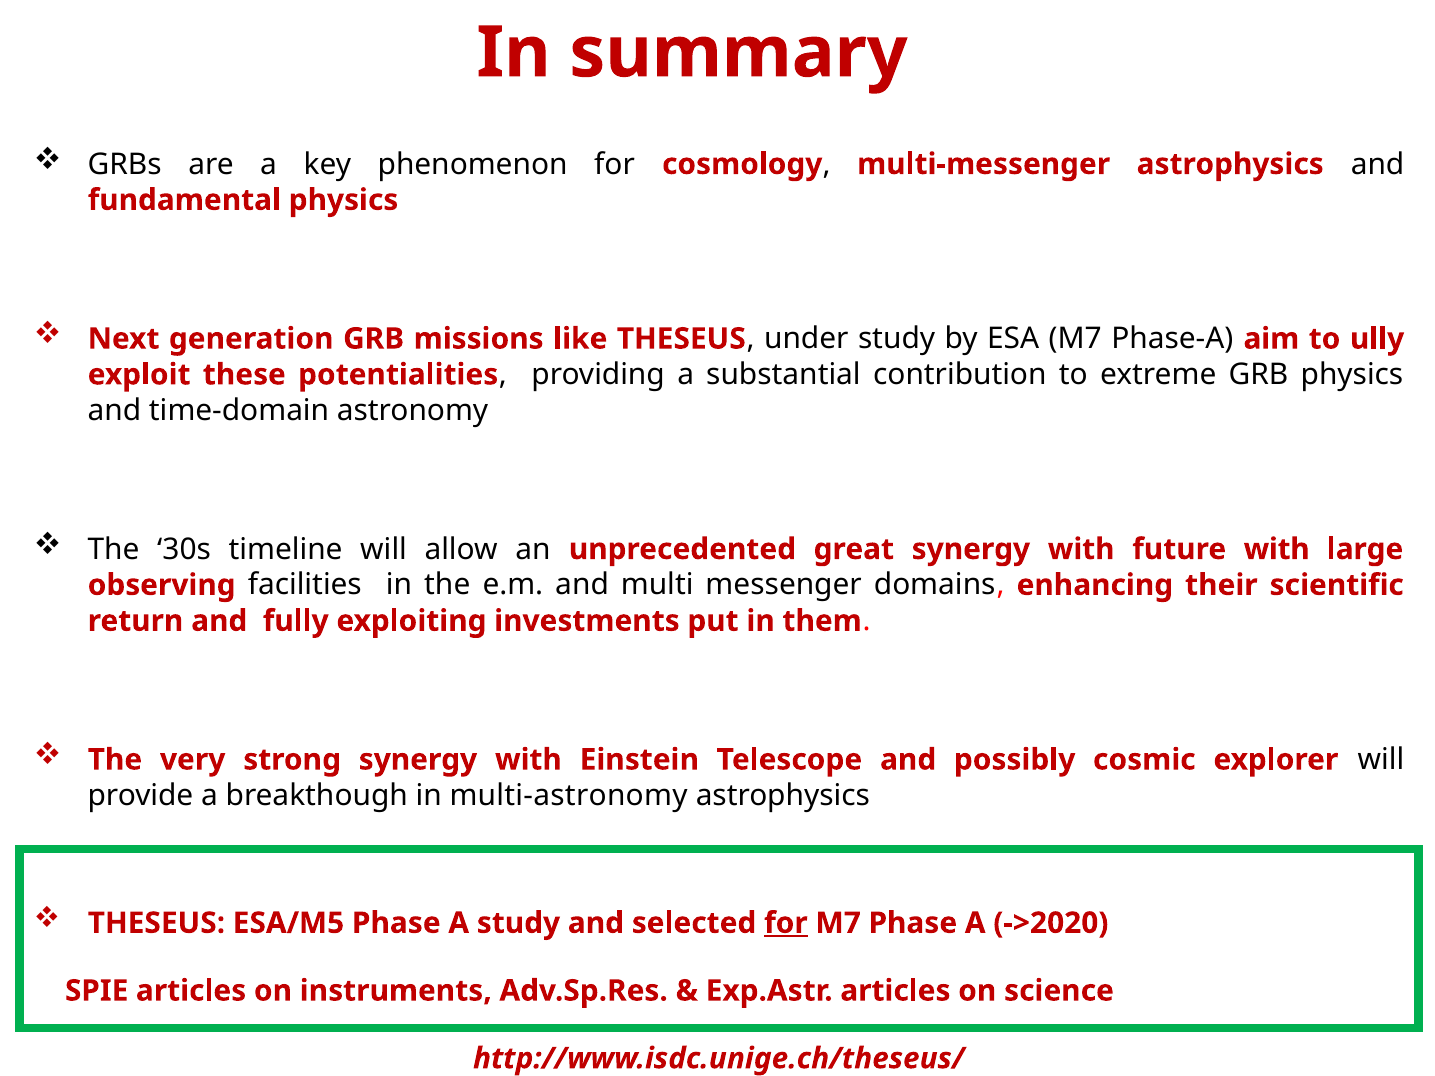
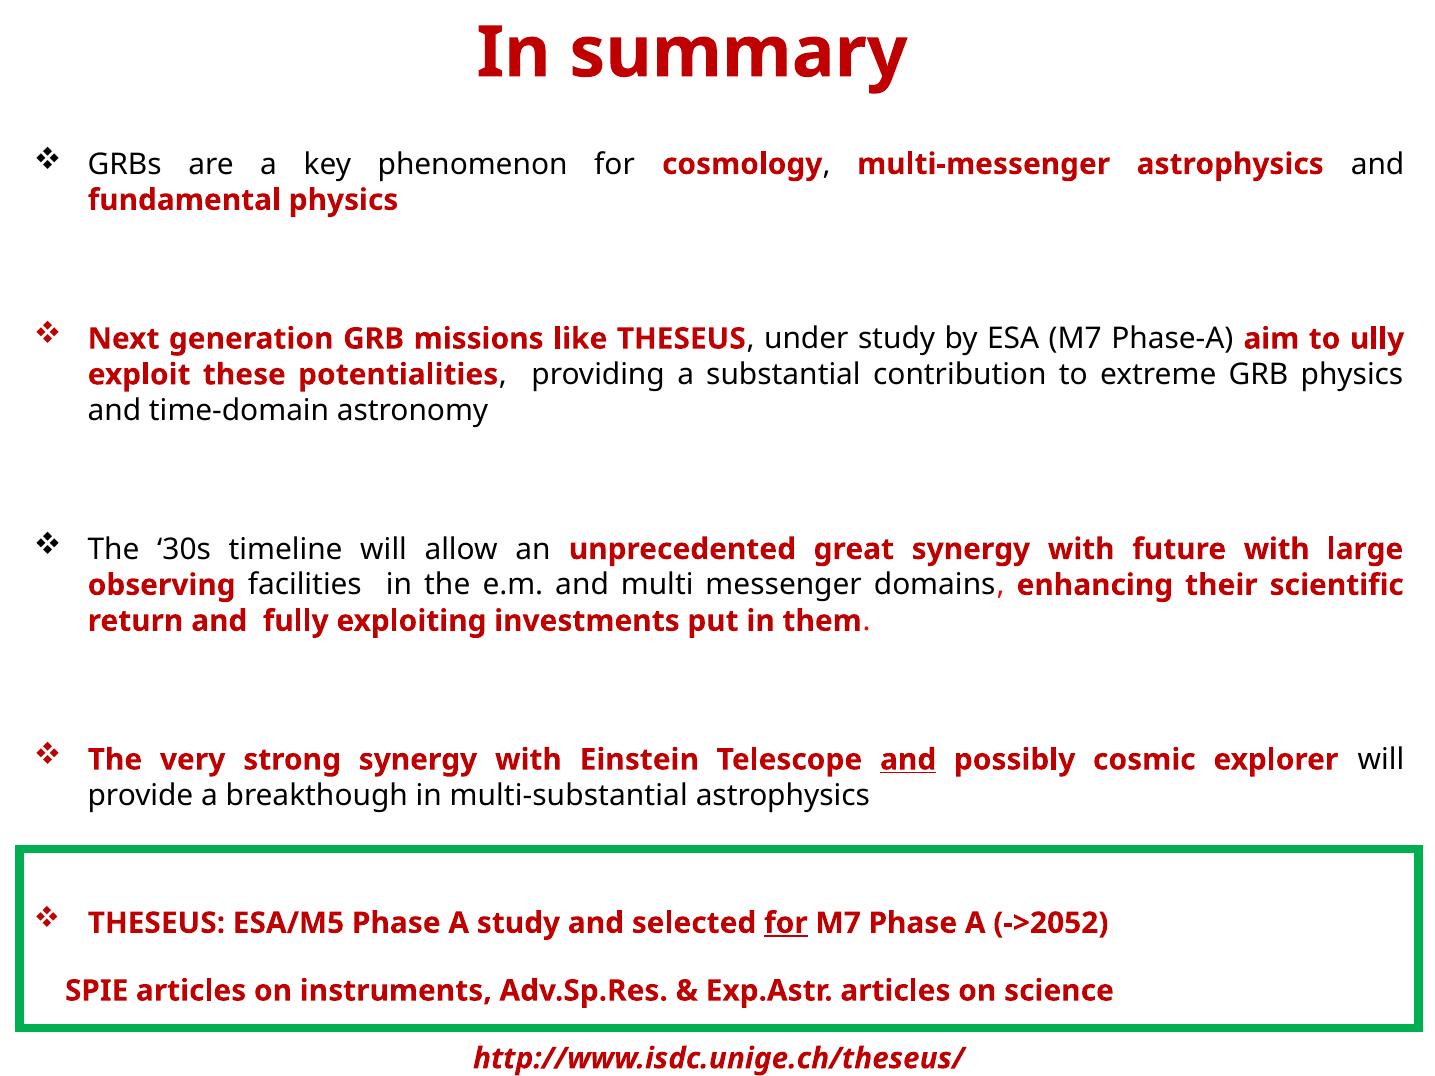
and underline: none -> present (908, 760)
multi-astronomy: multi-astronomy -> multi-substantial (569, 796)
->2020: ->2020 -> ->2052 (1051, 923)
